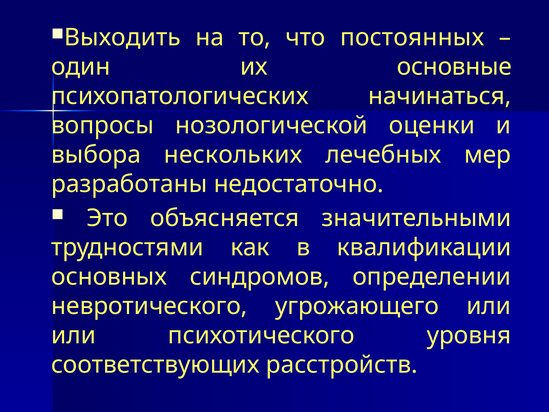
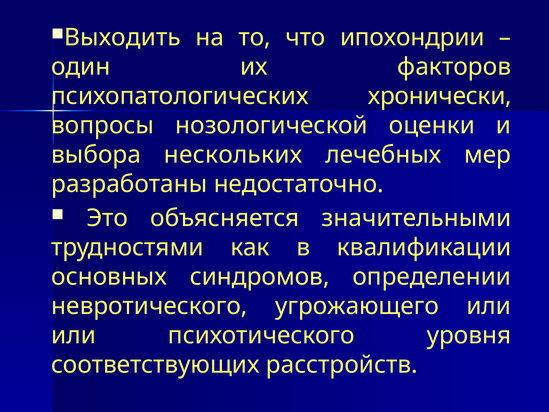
постоянных: постоянных -> ипохондрии (412, 37)
основные: основные -> факторов (454, 67)
начинаться: начинаться -> хронически (440, 96)
